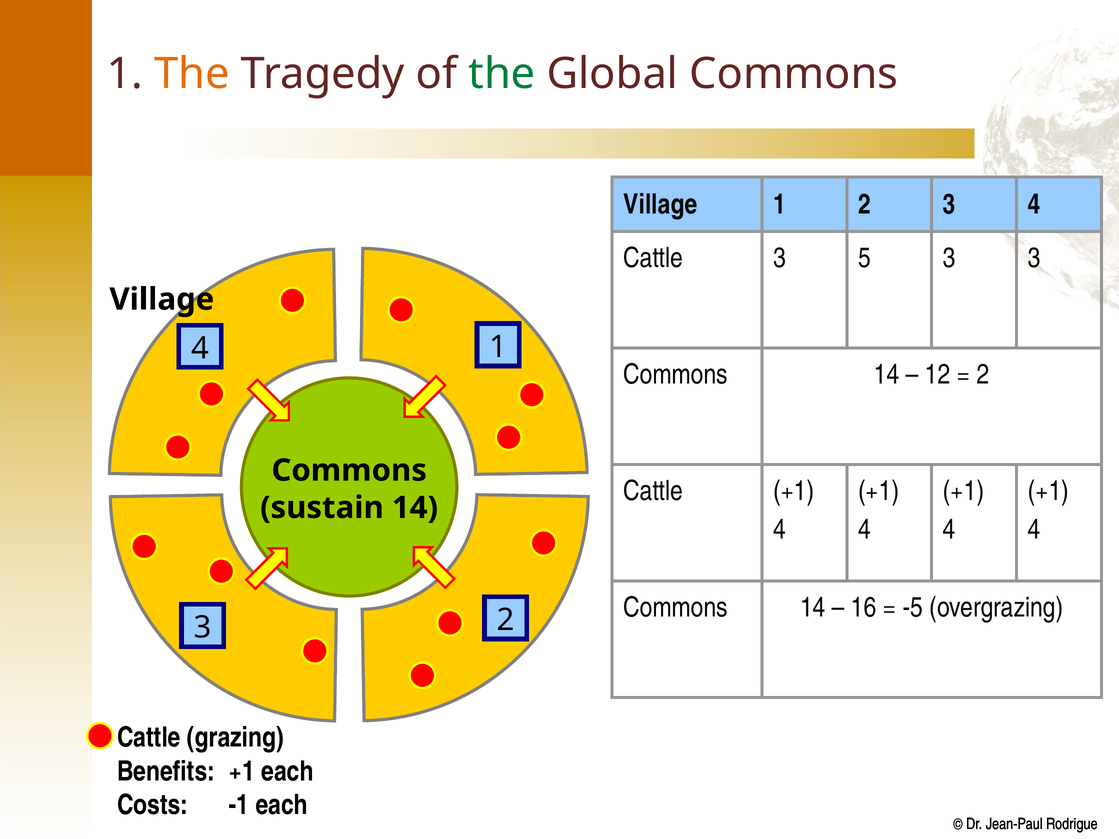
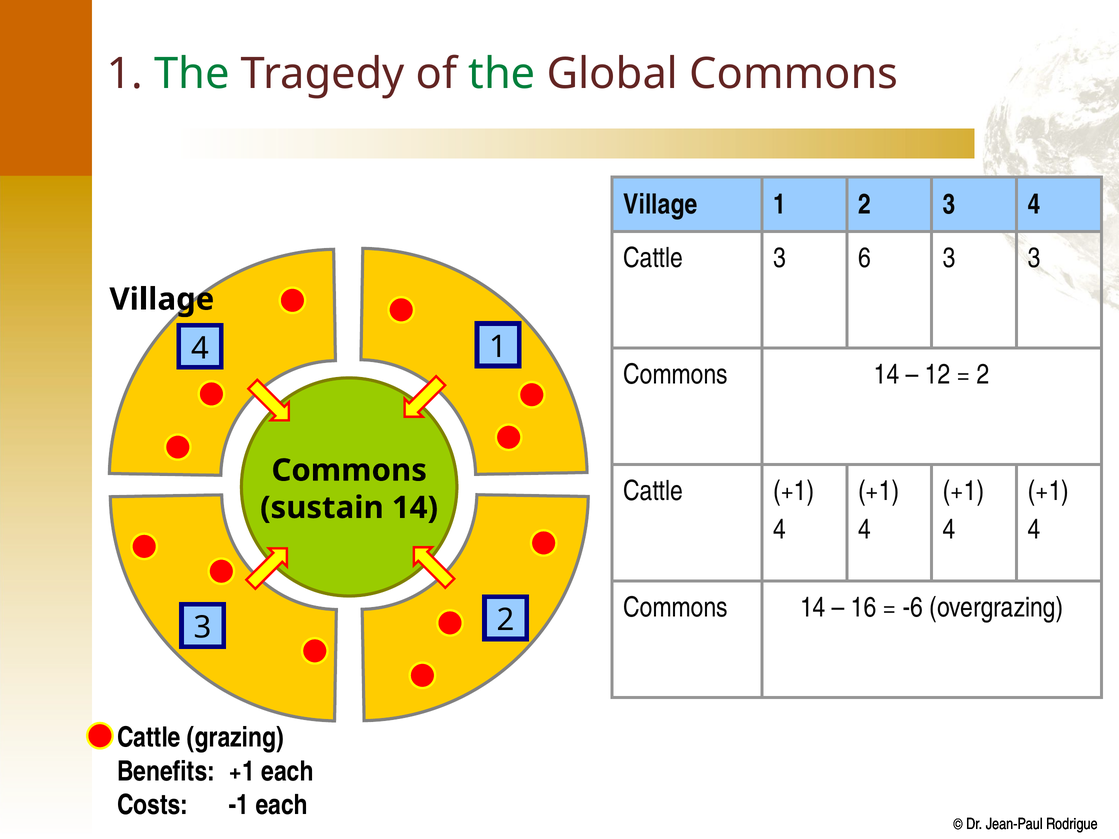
The colour: orange -> green (192, 74)
5: 5 -> 6 (864, 258)
-5: -5 -> -6 (913, 608)
